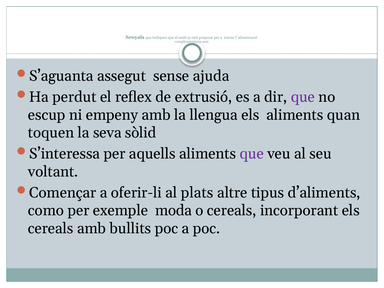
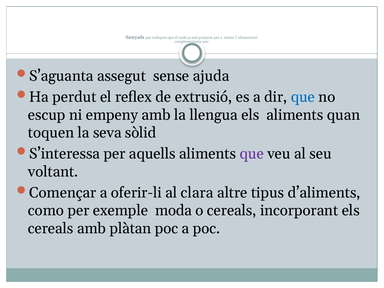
que colour: purple -> blue (303, 97)
plats: plats -> clara (197, 193)
bullits: bullits -> plàtan (130, 228)
